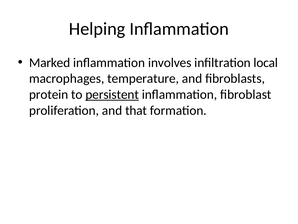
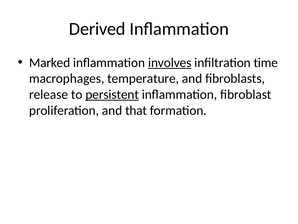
Helping: Helping -> Derived (97, 29)
involves underline: none -> present (170, 63)
local: local -> time (266, 63)
protein: protein -> release (49, 94)
